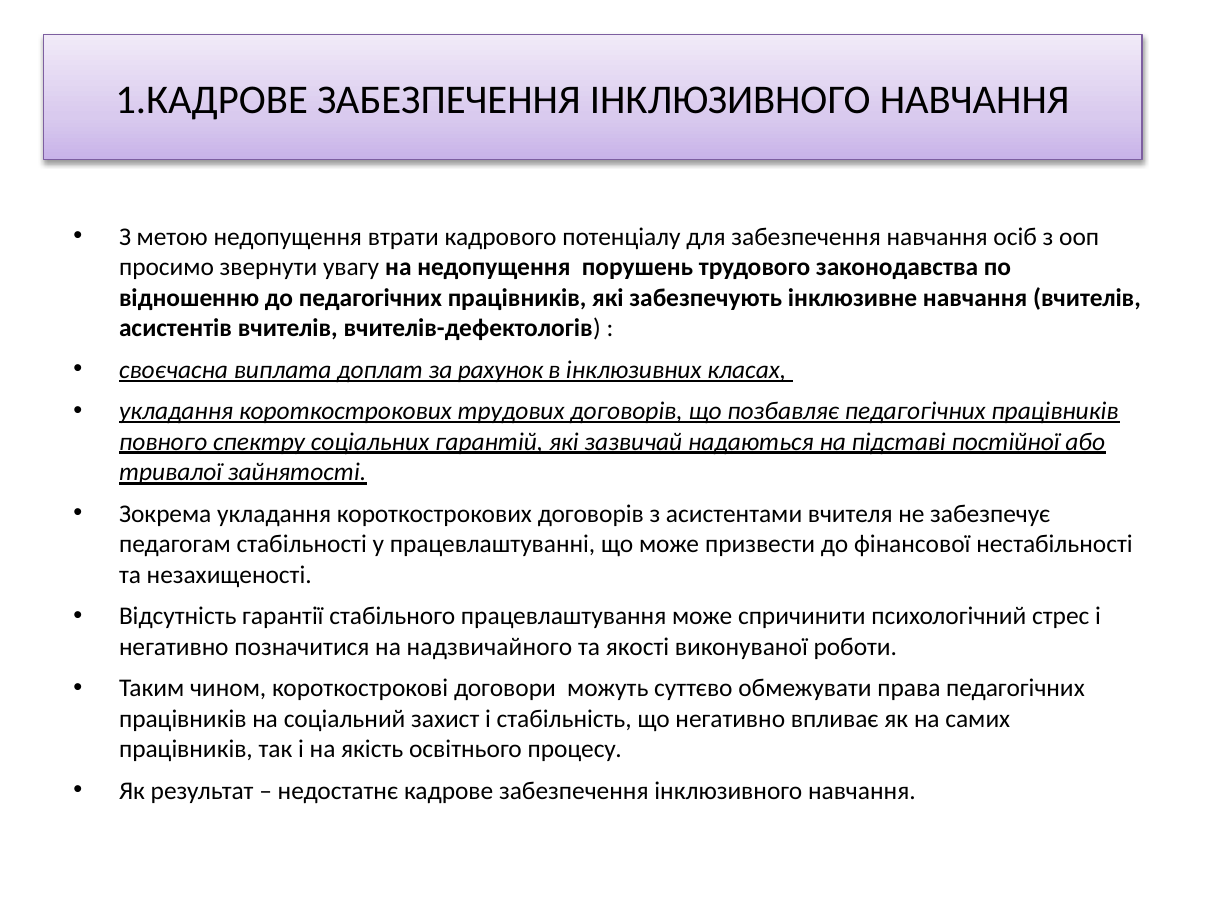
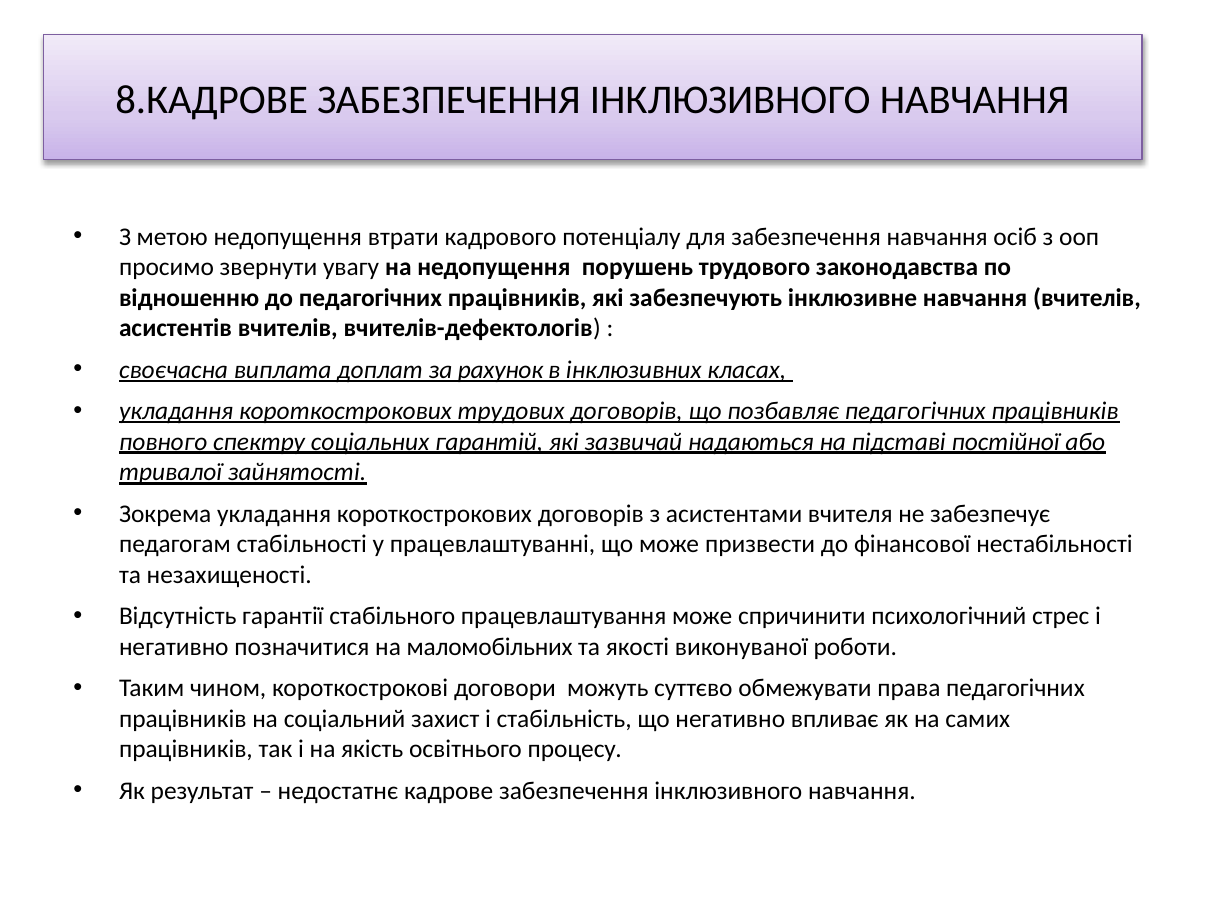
1.КАДРОВЕ: 1.КАДРОВЕ -> 8.КАДРОВЕ (212, 100)
надзвичайного: надзвичайного -> маломобільних (490, 647)
